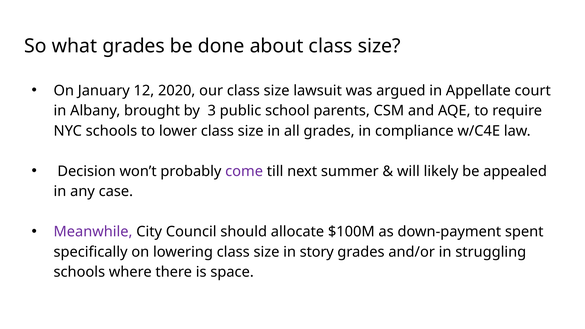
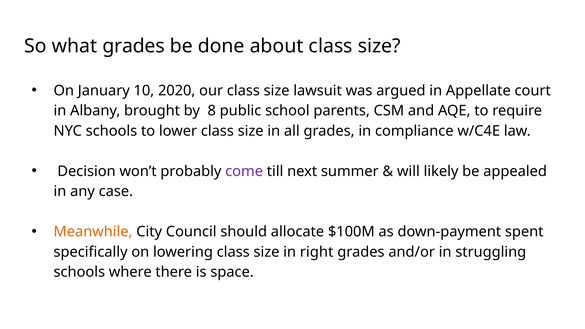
12: 12 -> 10 (144, 91)
3: 3 -> 8 (212, 111)
Meanwhile colour: purple -> orange (93, 232)
story: story -> right (317, 252)
